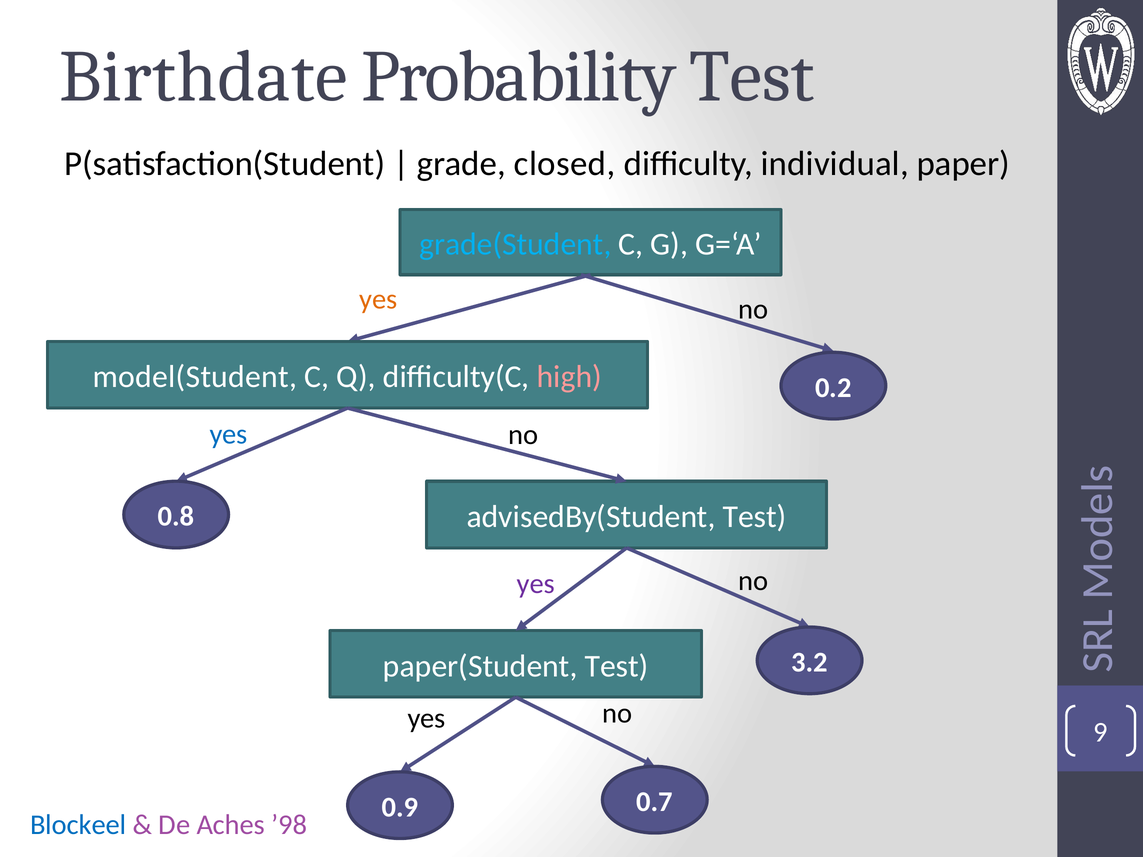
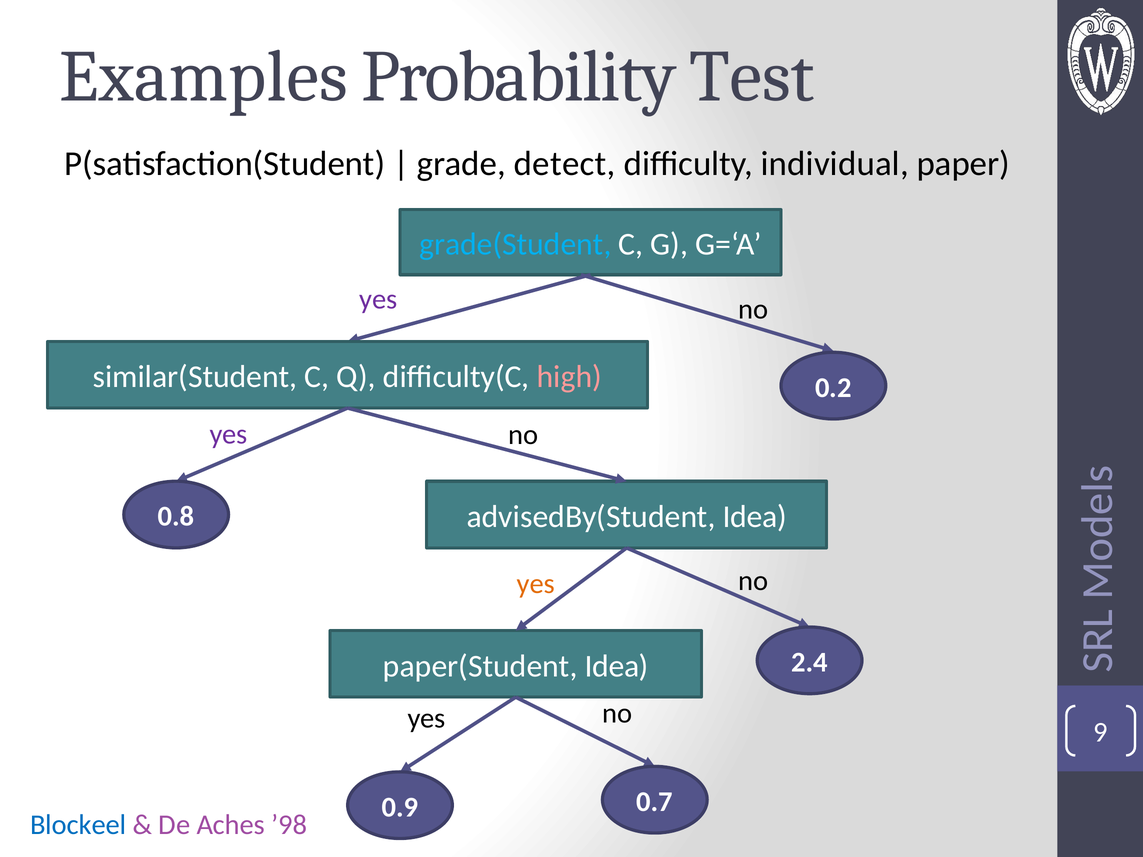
Birthdate: Birthdate -> Examples (203, 77)
closed: closed -> detect (565, 164)
yes colour: orange -> purple (378, 300)
model(Student: model(Student -> similar(Student (195, 377)
yes colour: blue -> purple (229, 434)
advisedBy(Student Test: Test -> Idea (755, 517)
yes colour: purple -> orange (536, 584)
3.2: 3.2 -> 2.4 (809, 663)
paper(Student Test: Test -> Idea (617, 666)
